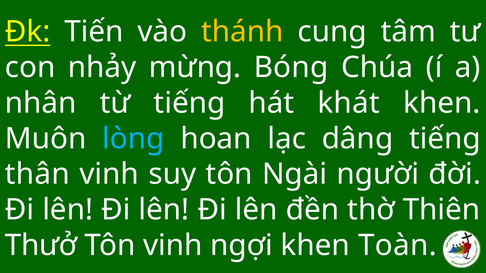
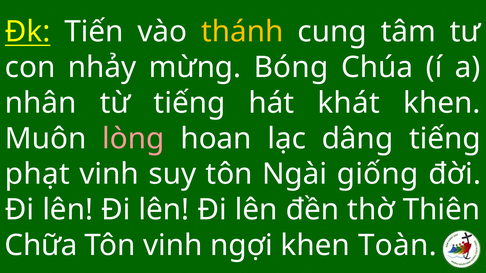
lòng colour: light blue -> pink (133, 139)
thân: thân -> phạt (37, 174)
người: người -> giống (378, 174)
Thưở: Thưở -> Chữa (41, 246)
